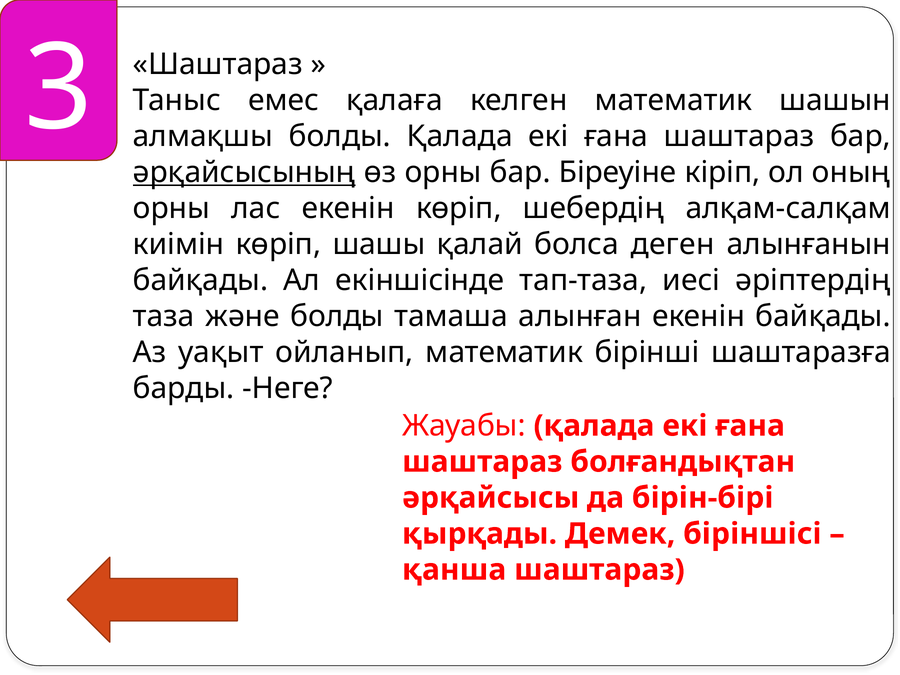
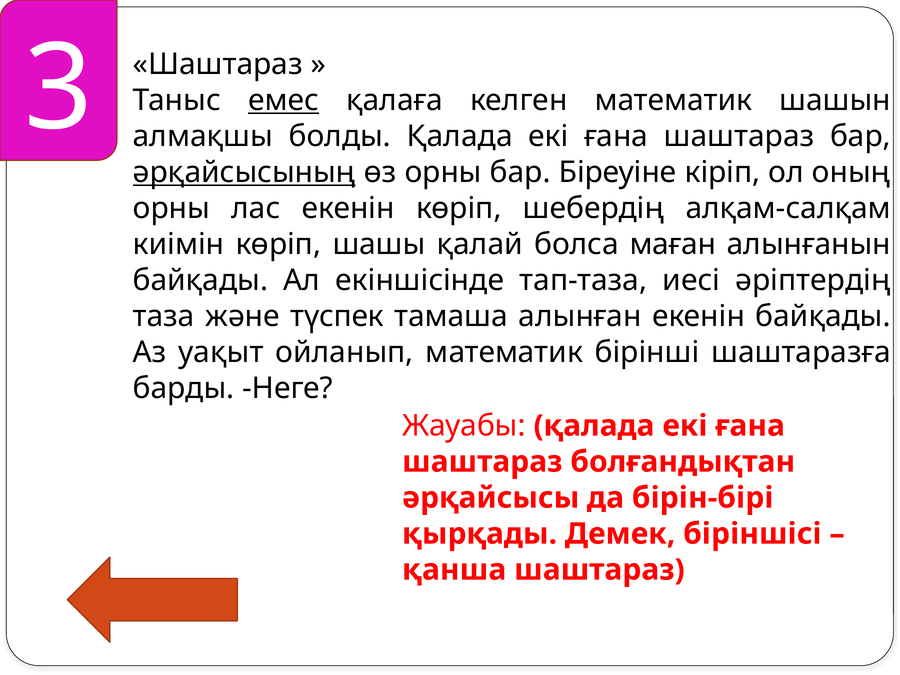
емес underline: none -> present (284, 100)
деген: деген -> маған (673, 244)
және болды: болды -> түспек (337, 316)
